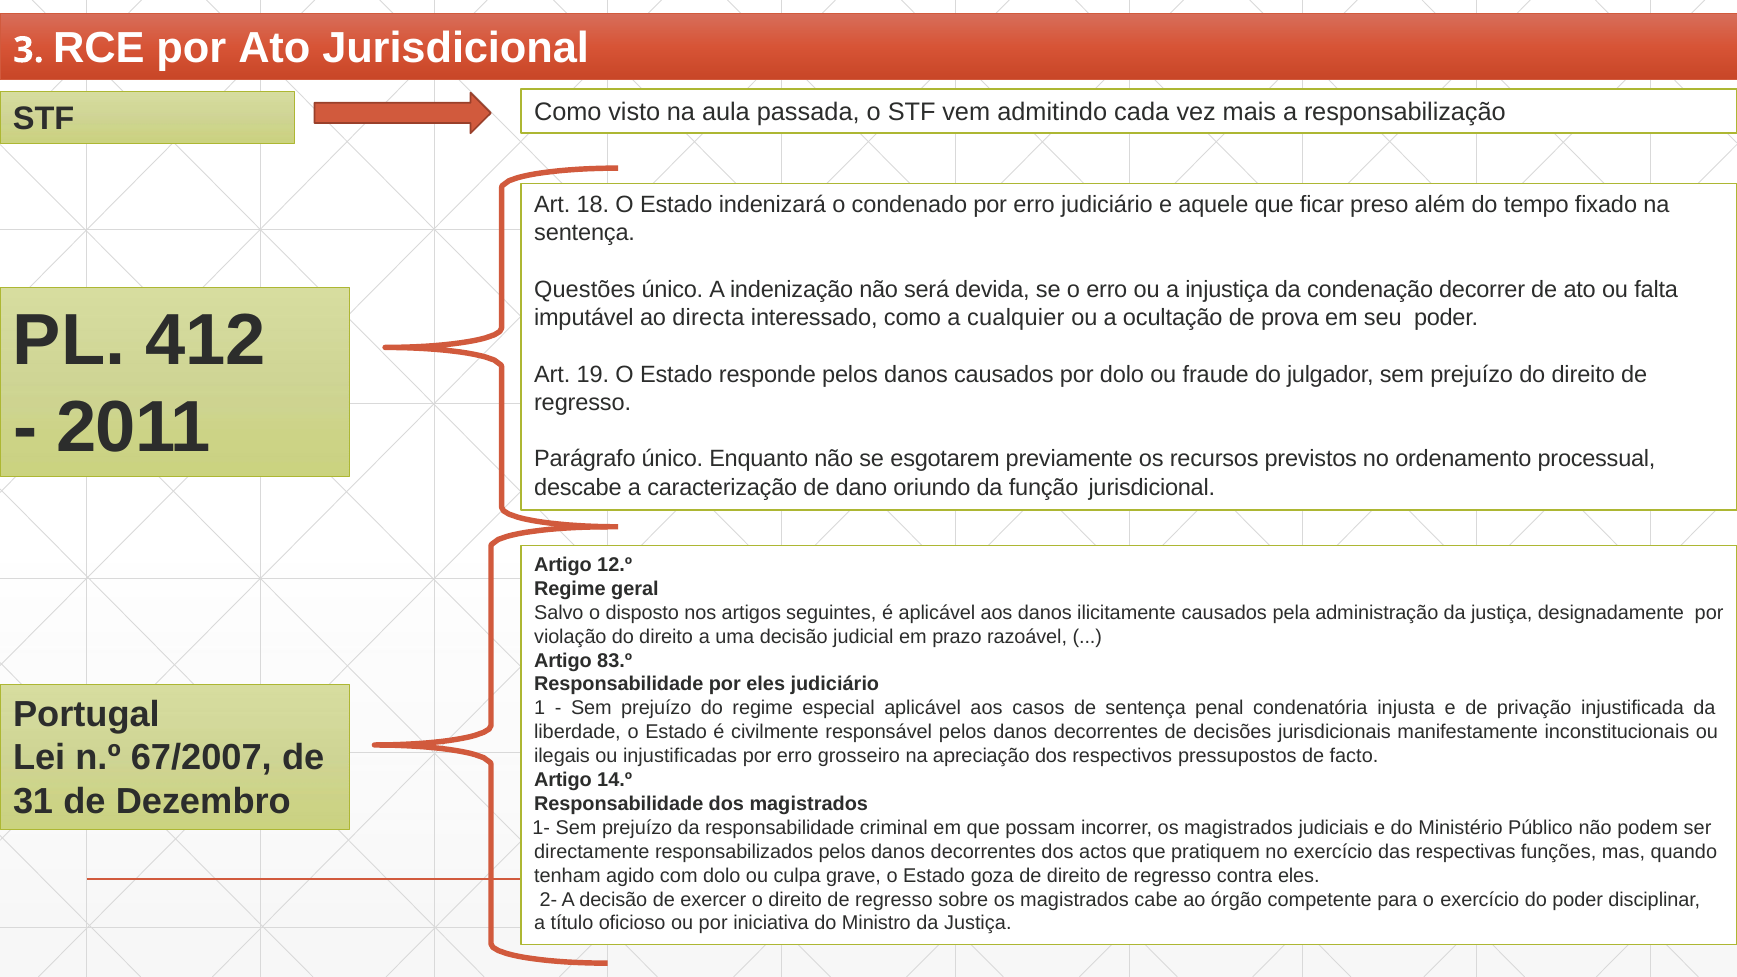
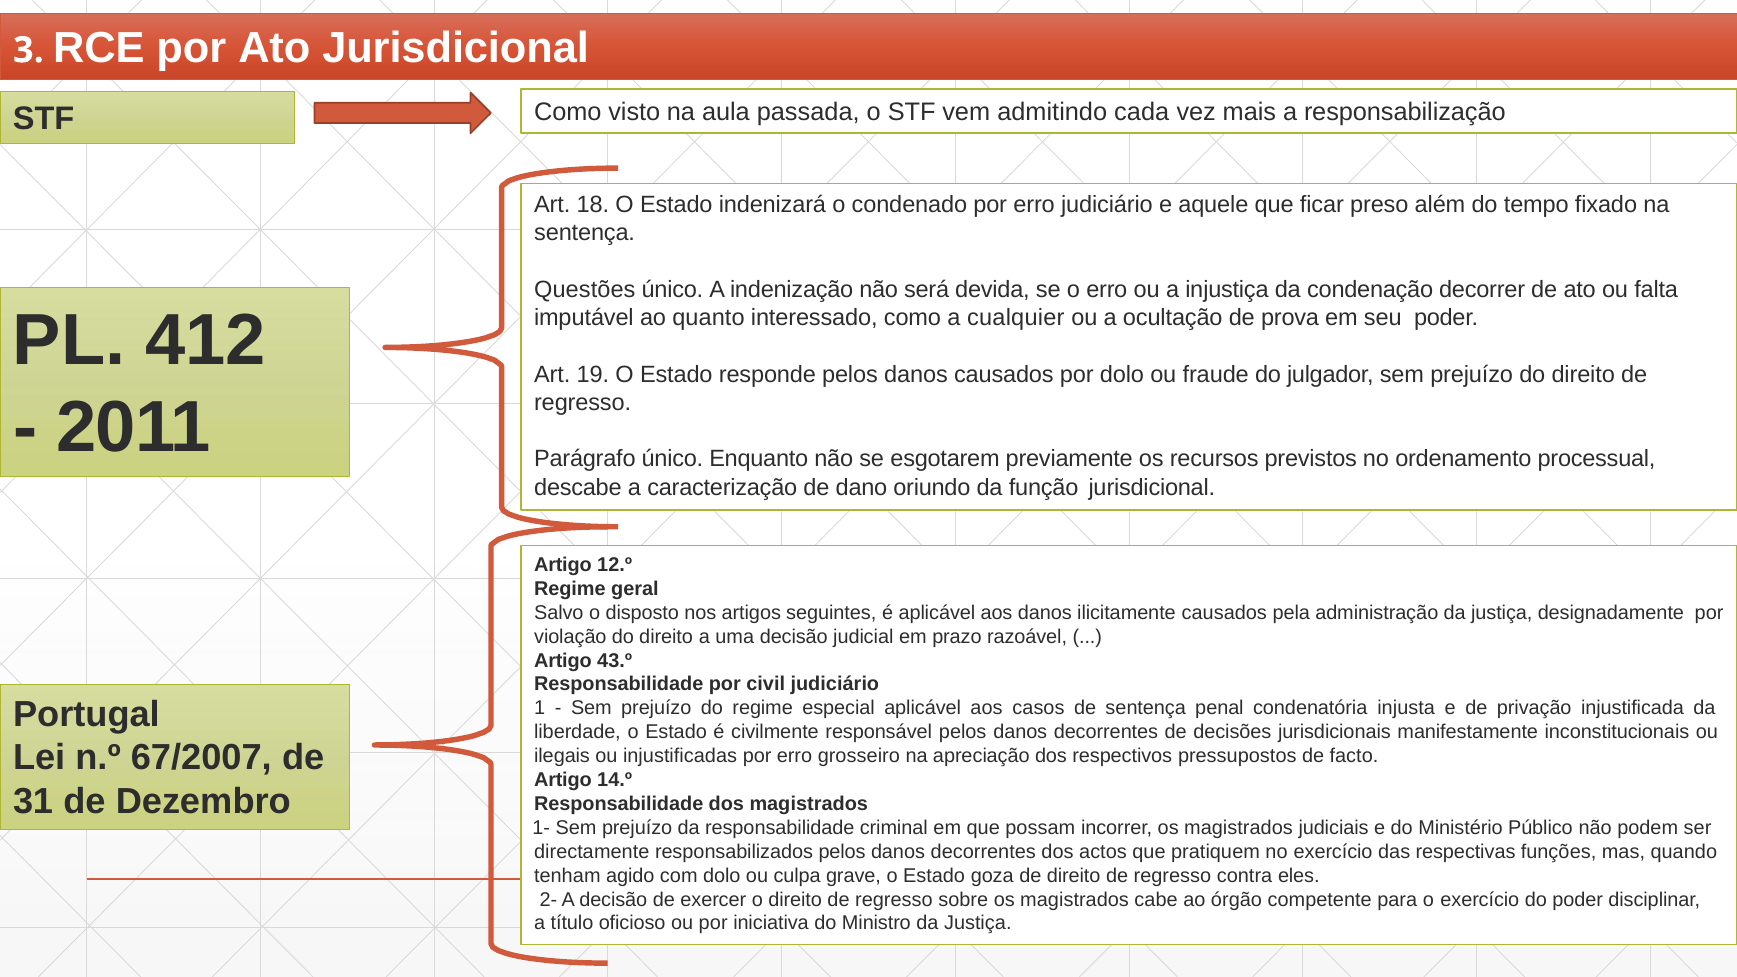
directa: directa -> quanto (708, 318)
83.º: 83.º -> 43.º (615, 661)
por eles: eles -> civil (766, 684)
